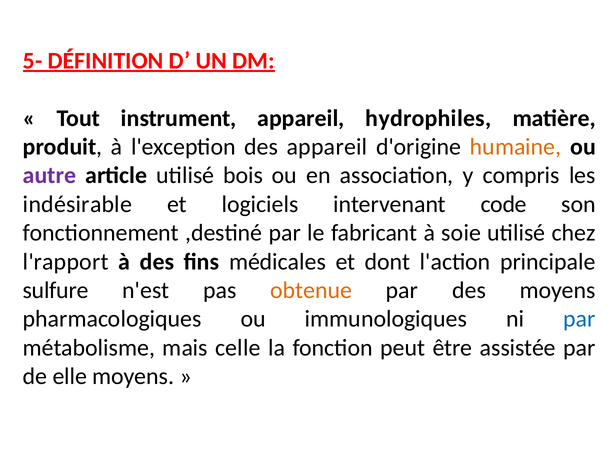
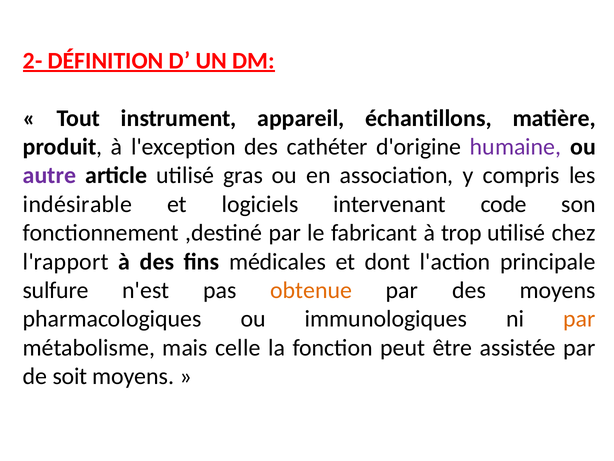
5-: 5- -> 2- (33, 61)
hydrophiles: hydrophiles -> échantillons (429, 118)
des appareil: appareil -> cathéter (327, 147)
humaine colour: orange -> purple (516, 147)
bois: bois -> gras (243, 175)
soie: soie -> trop (461, 233)
par colour: blue -> orange (579, 319)
elle: elle -> soit (70, 376)
